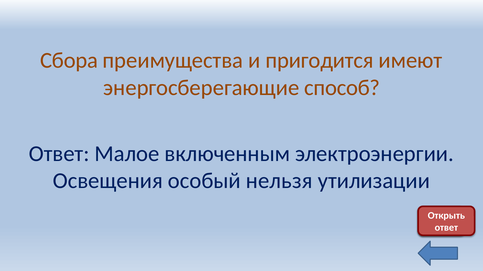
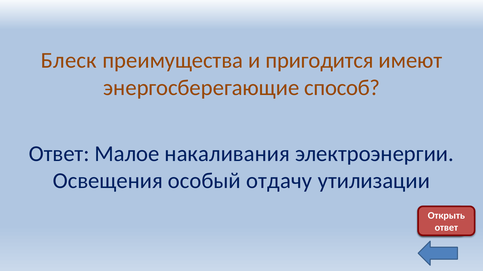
Сбора: Сбора -> Блеск (69, 61)
включенным: включенным -> накаливания (227, 154)
нельзя: нельзя -> отдачу (279, 181)
